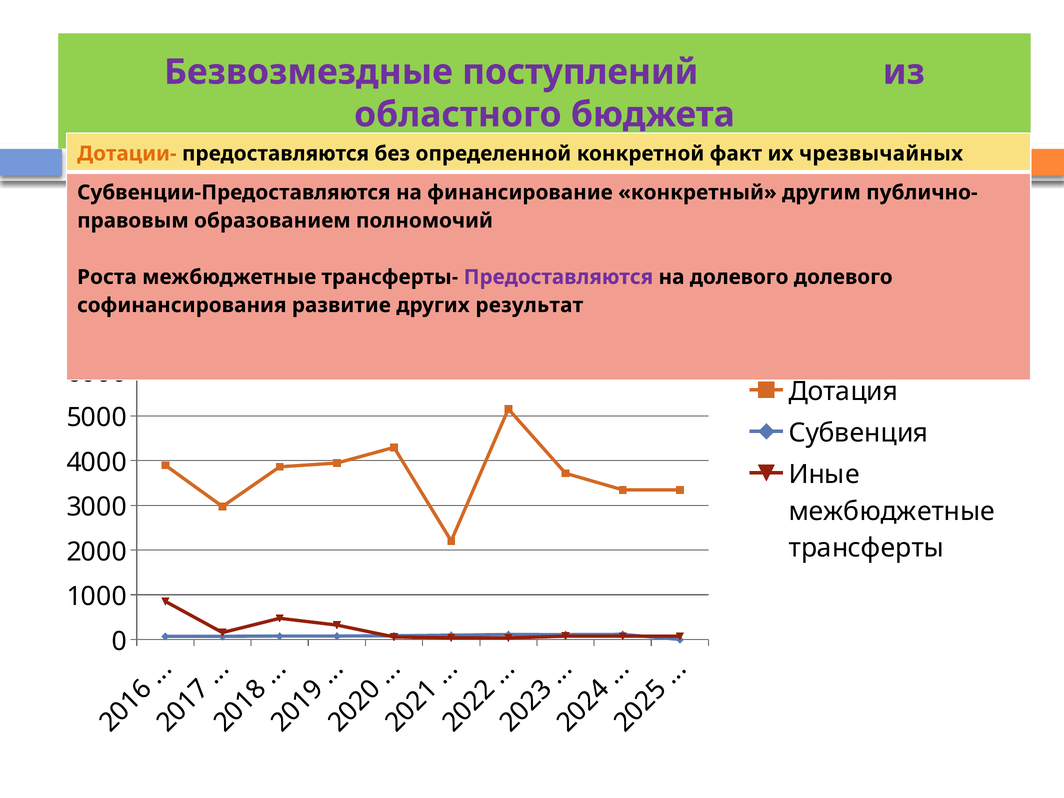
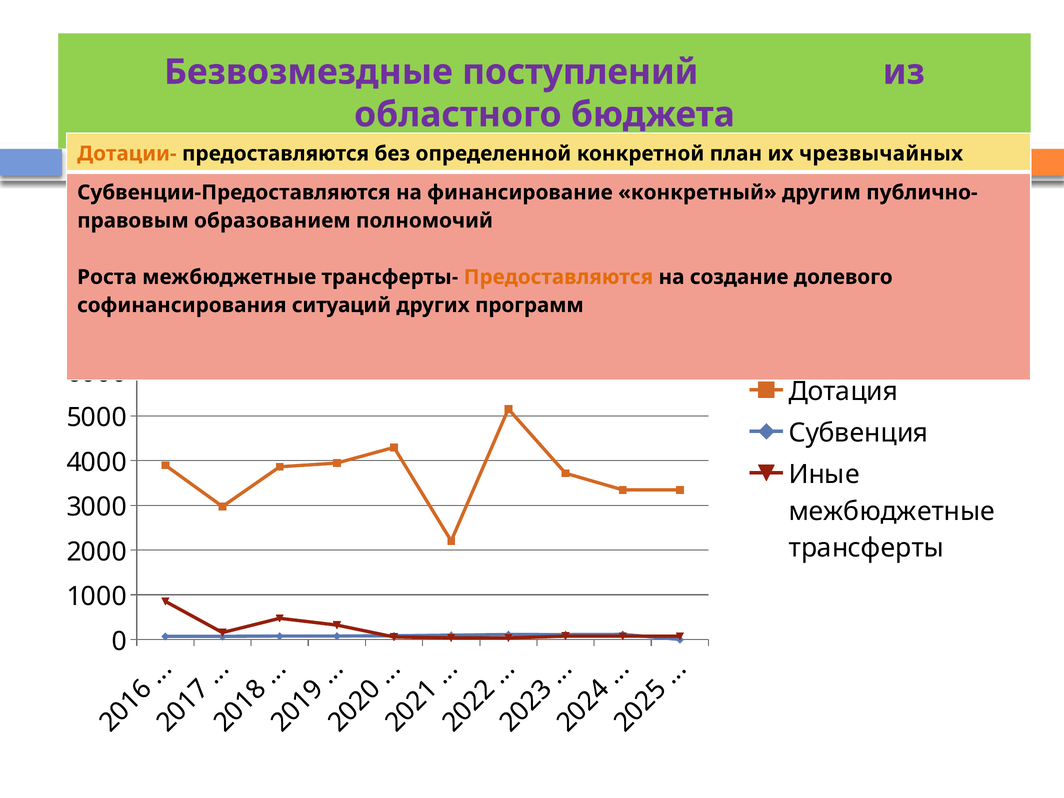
факт: факт -> план (736, 154)
Предоставляются colour: purple -> orange (558, 277)
на долевого: долевого -> создание (739, 277)
развитие: развитие -> ситуаций (341, 305)
результат: результат -> программ (529, 305)
